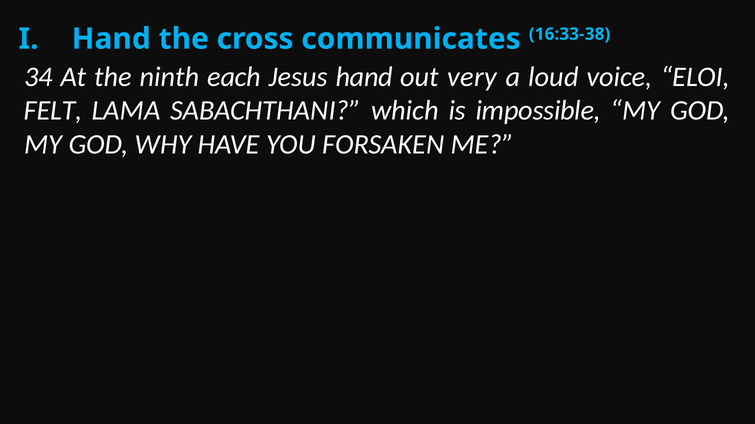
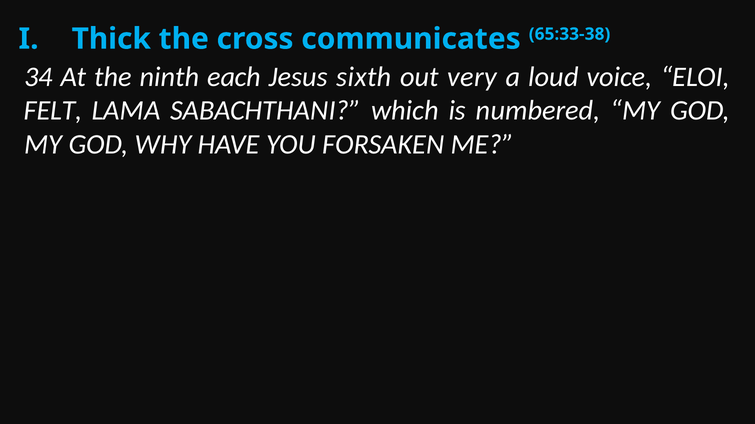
Hand: Hand -> Thick (111, 39)
16:33-38: 16:33-38 -> 65:33-38 (570, 34)
Jesus hand: hand -> sixth (364, 77)
impossible: impossible -> numbered (538, 111)
